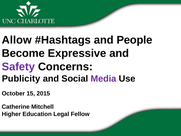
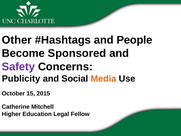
Allow: Allow -> Other (17, 40)
Expressive: Expressive -> Sponsored (77, 53)
Media colour: purple -> orange (103, 78)
